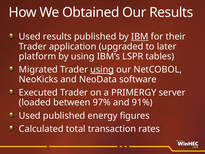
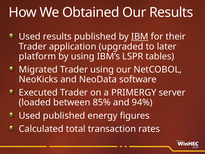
using underline: present -> none (102, 69)
97%: 97% -> 85% (102, 102)
91%: 91% -> 94% (142, 102)
